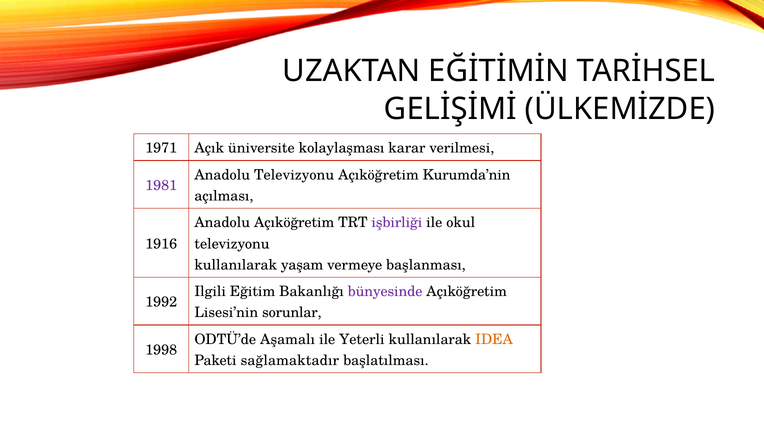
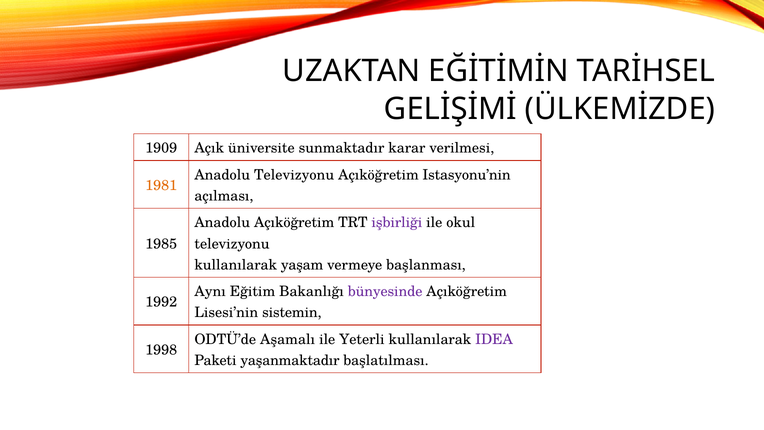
1971: 1971 -> 1909 (161, 148)
kolaylaşması: kolaylaşması -> sunmaktadır (342, 148)
Kurumda’nin: Kurumda’nin -> Istasyonu’nin (467, 175)
1981 colour: purple -> orange (161, 185)
1916: 1916 -> 1985 (161, 244)
Ilgili: Ilgili -> Aynı (210, 291)
sorunlar: sorunlar -> sistemin (292, 312)
IDEA colour: orange -> purple (494, 339)
sağlamaktadır: sağlamaktadır -> yaşanmaktadır (290, 360)
